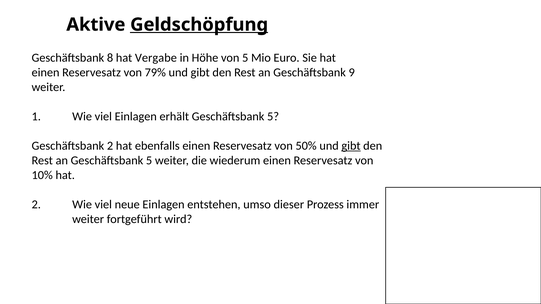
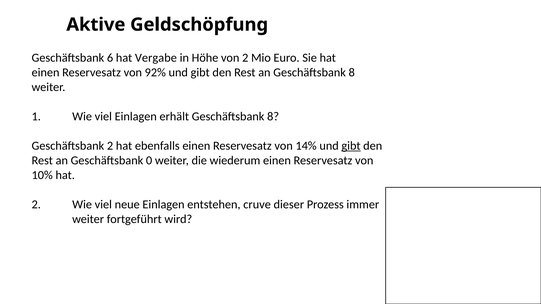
Geldschöpfung underline: present -> none (199, 25)
8: 8 -> 6 (110, 58)
von 5: 5 -> 2 (245, 58)
79%: 79% -> 92% (155, 73)
an Geschäftsbank 9: 9 -> 8 (352, 73)
erhält Geschäftsbank 5: 5 -> 8 (273, 117)
50%: 50% -> 14% (306, 146)
an Geschäftsbank 5: 5 -> 0 (149, 161)
umso: umso -> cruve (257, 205)
